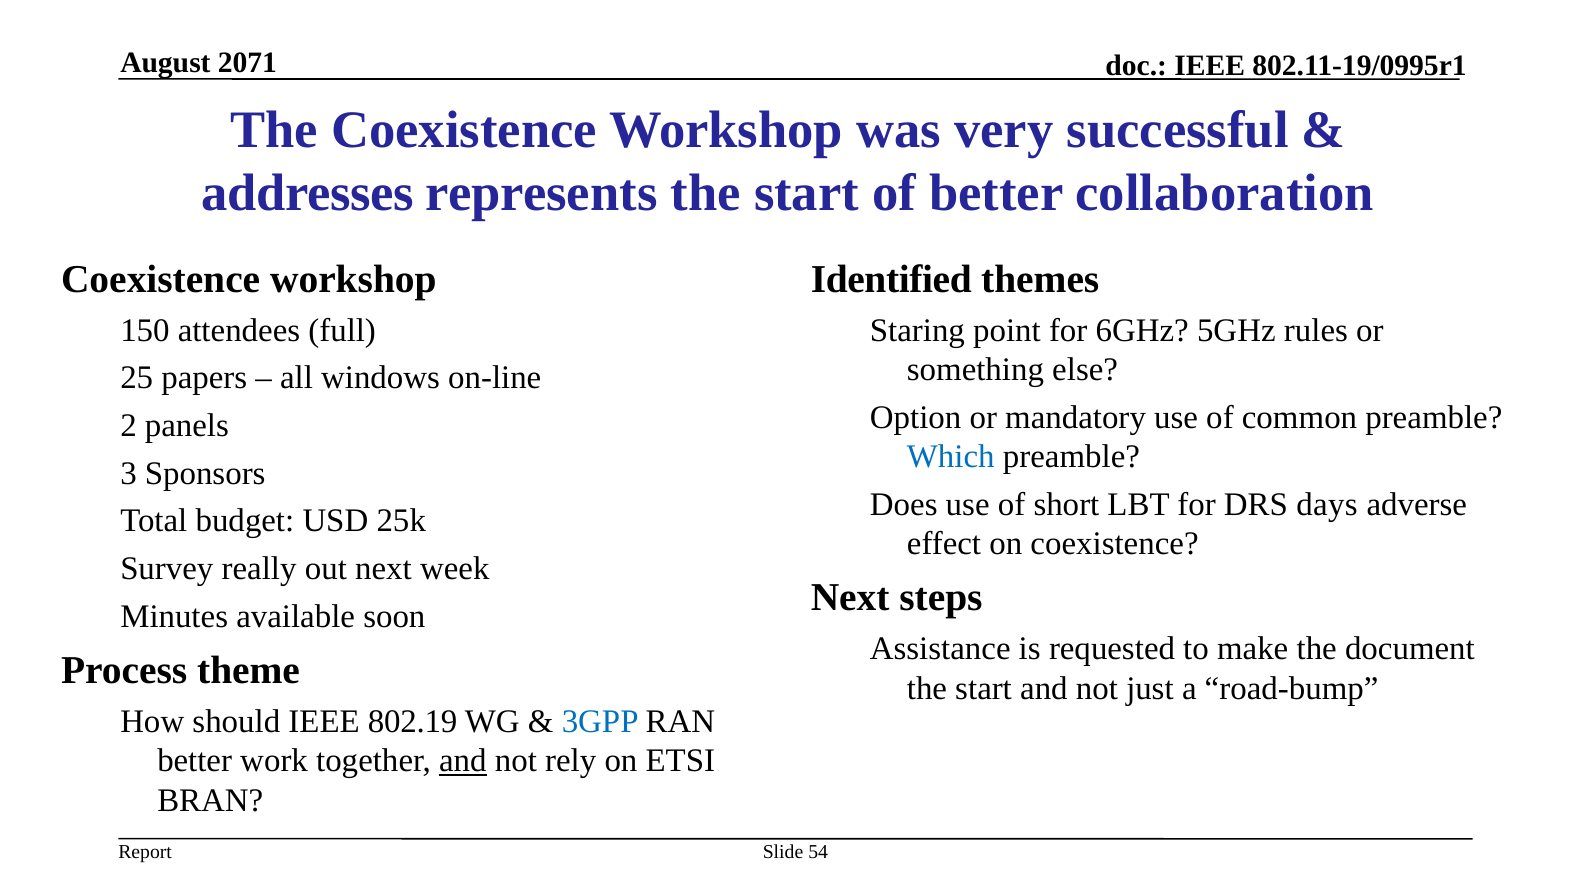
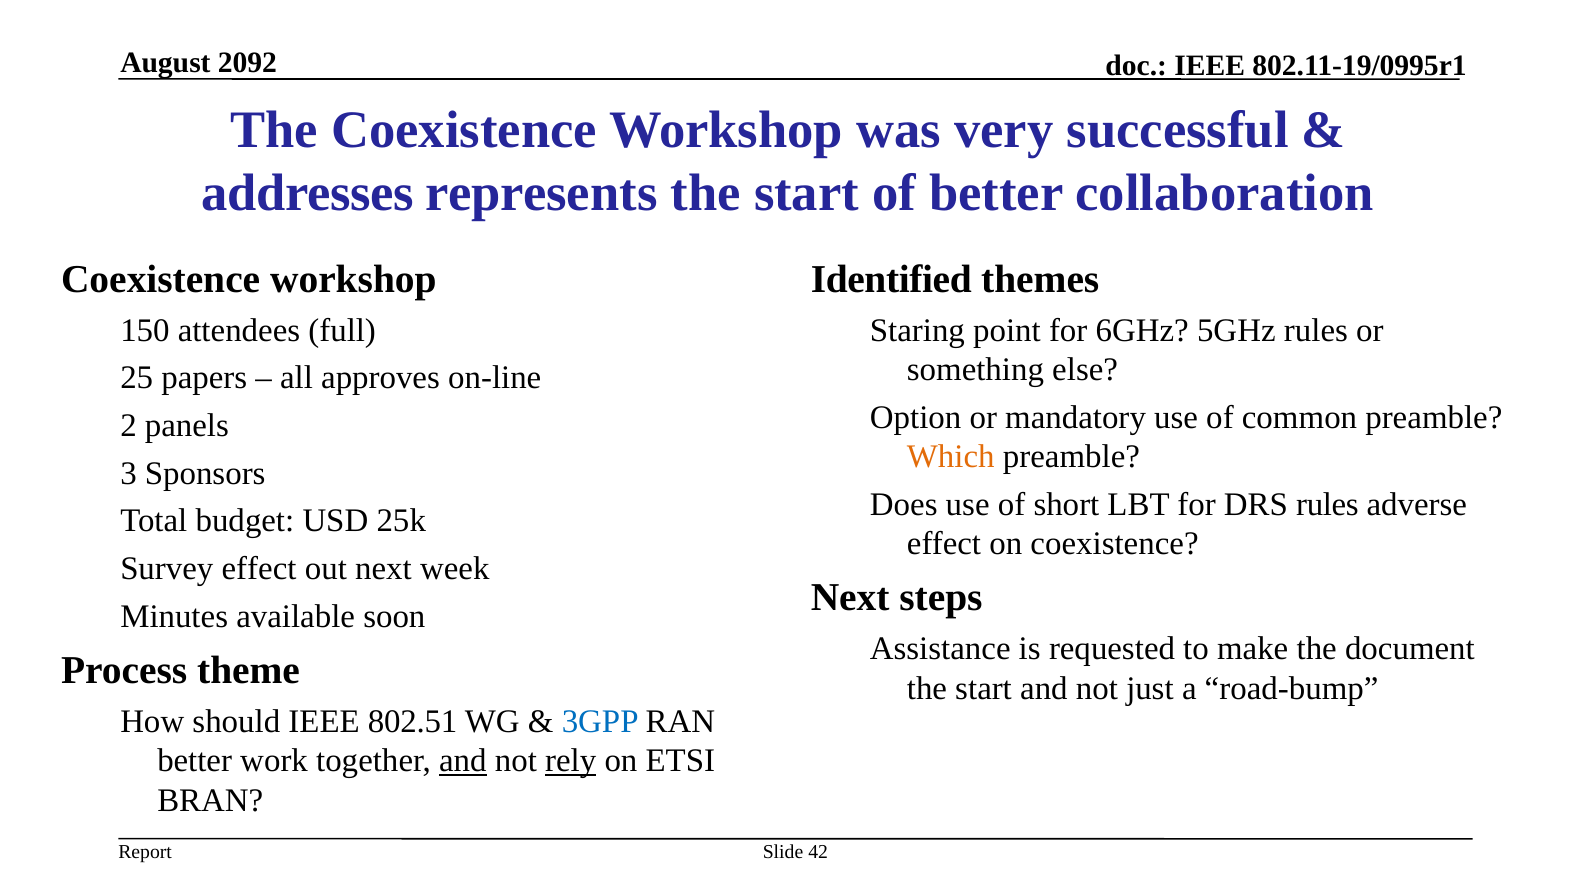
2071: 2071 -> 2092 (247, 63)
windows: windows -> approves (381, 378)
Which colour: blue -> orange (951, 457)
DRS days: days -> rules (1327, 504)
Survey really: really -> effect (259, 568)
802.19: 802.19 -> 802.51 (413, 721)
rely underline: none -> present (571, 760)
54: 54 -> 42 (818, 851)
